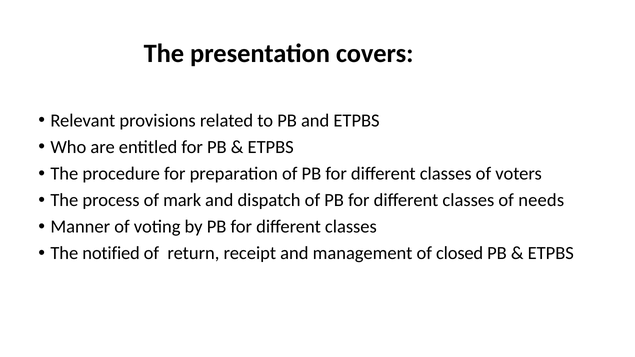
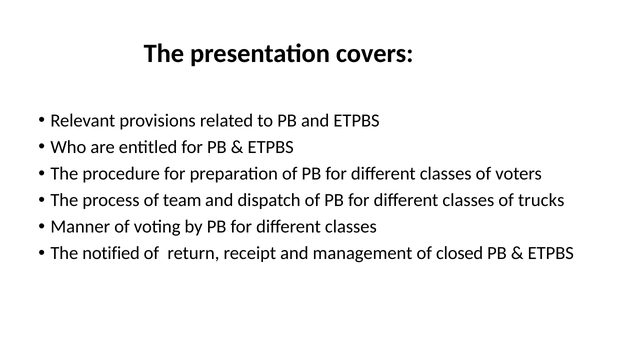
mark: mark -> team (182, 200)
needs: needs -> trucks (541, 200)
